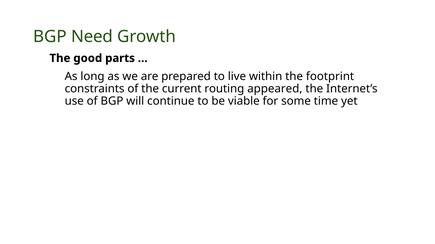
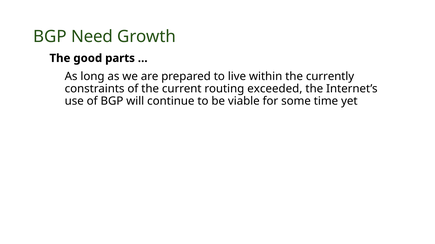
footprint: footprint -> currently (330, 77)
appeared: appeared -> exceeded (275, 89)
